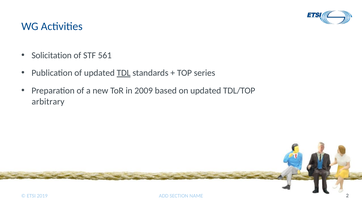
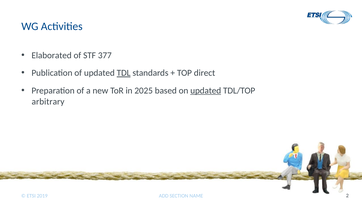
Solicitation: Solicitation -> Elaborated (52, 55)
561: 561 -> 377 (105, 55)
series: series -> direct (205, 73)
2009: 2009 -> 2025 (144, 90)
updated underline: none -> present (206, 90)
